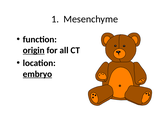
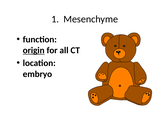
embryo underline: present -> none (37, 74)
